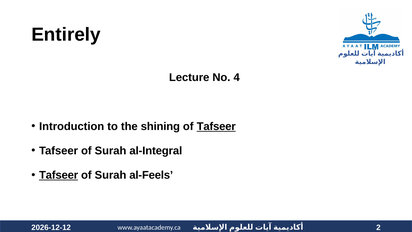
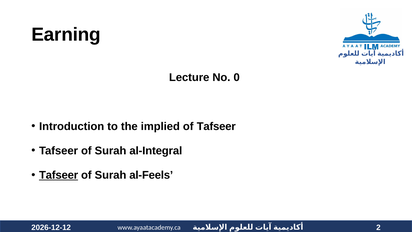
Entirely: Entirely -> Earning (66, 35)
4: 4 -> 0 (237, 77)
shining: shining -> implied (160, 126)
Tafseer underline: present -> none (216, 126)
